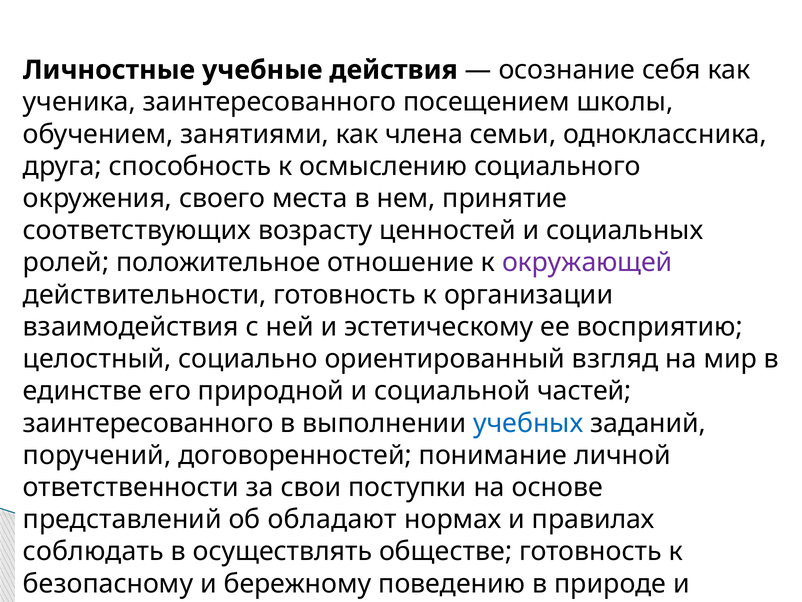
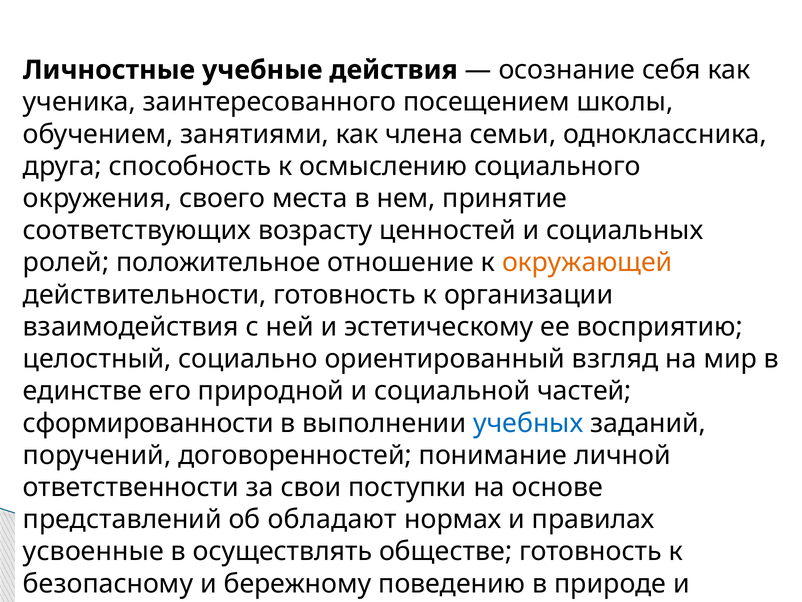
окружающей colour: purple -> orange (587, 262)
заинтересованного: заинтересованного -> сформированности (148, 423)
соблюдать: соблюдать -> усвоенные (93, 551)
